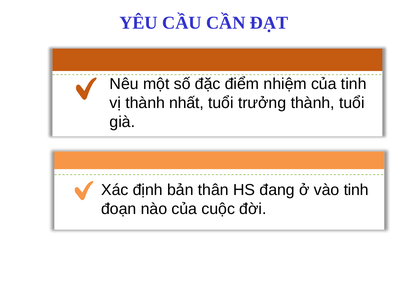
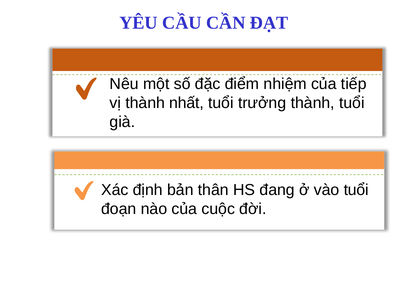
của tinh: tinh -> tiếp (354, 84)
vào tinh: tinh -> tuổi (356, 190)
